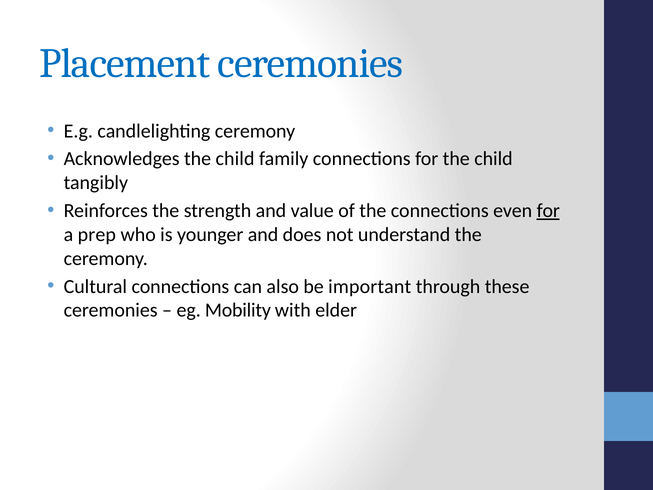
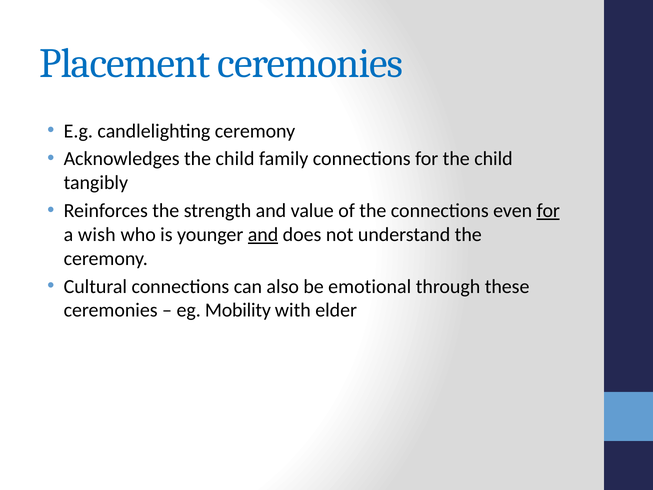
prep: prep -> wish (97, 234)
and underline: none -> present (263, 234)
important: important -> emotional (370, 286)
